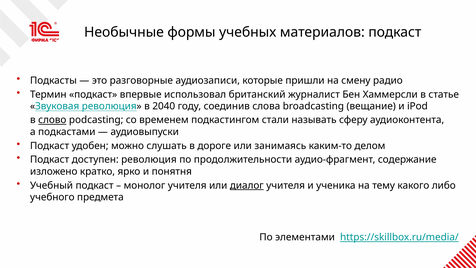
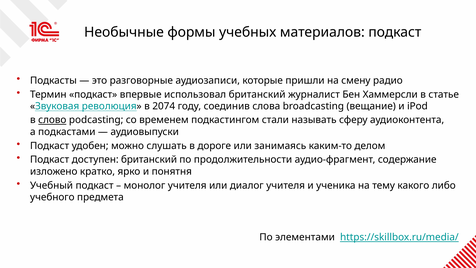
2040: 2040 -> 2074 (164, 106)
доступен революция: революция -> британский (149, 159)
диалог underline: present -> none (247, 185)
